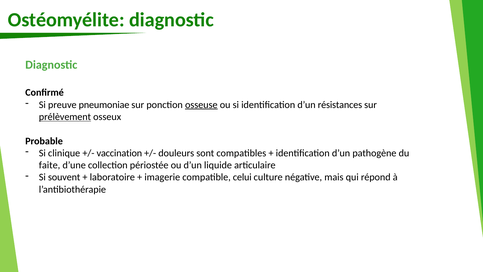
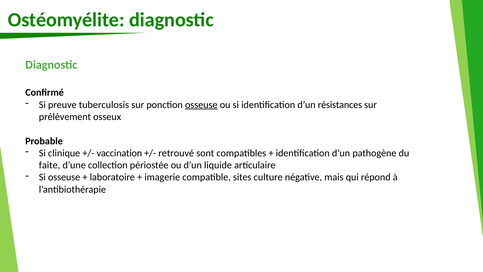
pneumoniae: pneumoniae -> tuberculosis (104, 105)
prélèvement underline: present -> none (65, 117)
douleurs: douleurs -> retrouvé (176, 153)
Si souvent: souvent -> osseuse (64, 177)
celui: celui -> sites (242, 177)
